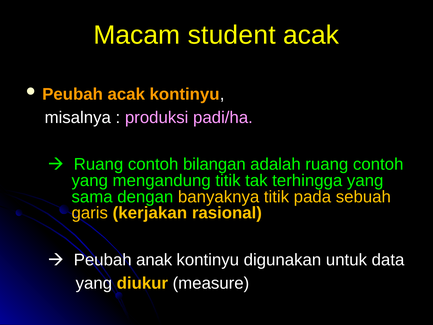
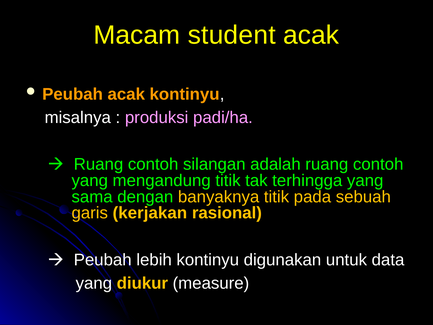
bilangan: bilangan -> silangan (214, 164)
anak: anak -> lebih (154, 260)
